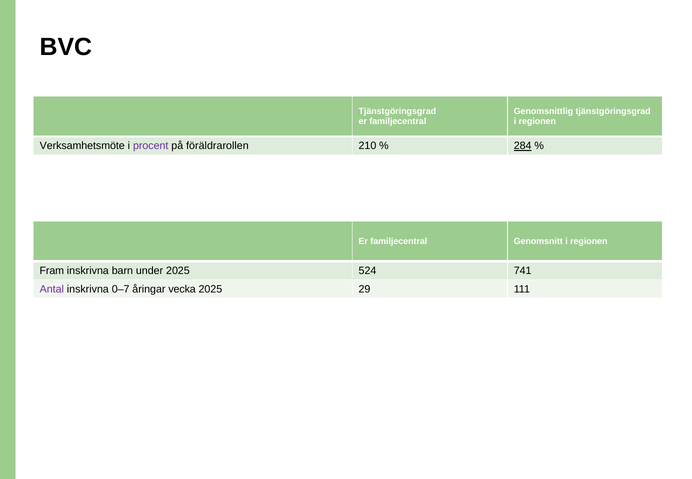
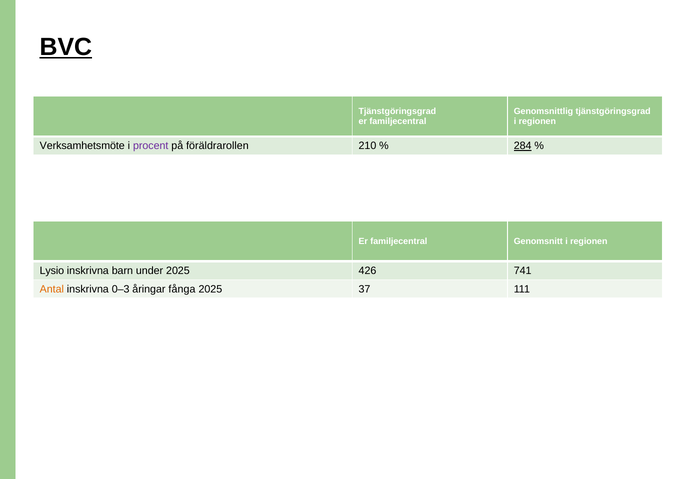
BVC underline: none -> present (66, 47)
Fram: Fram -> Lysio (52, 271)
524: 524 -> 426 (367, 271)
Antal colour: purple -> orange (52, 289)
0–7: 0–7 -> 0–3 (121, 289)
vecka: vecka -> fånga (182, 289)
29: 29 -> 37 (365, 289)
